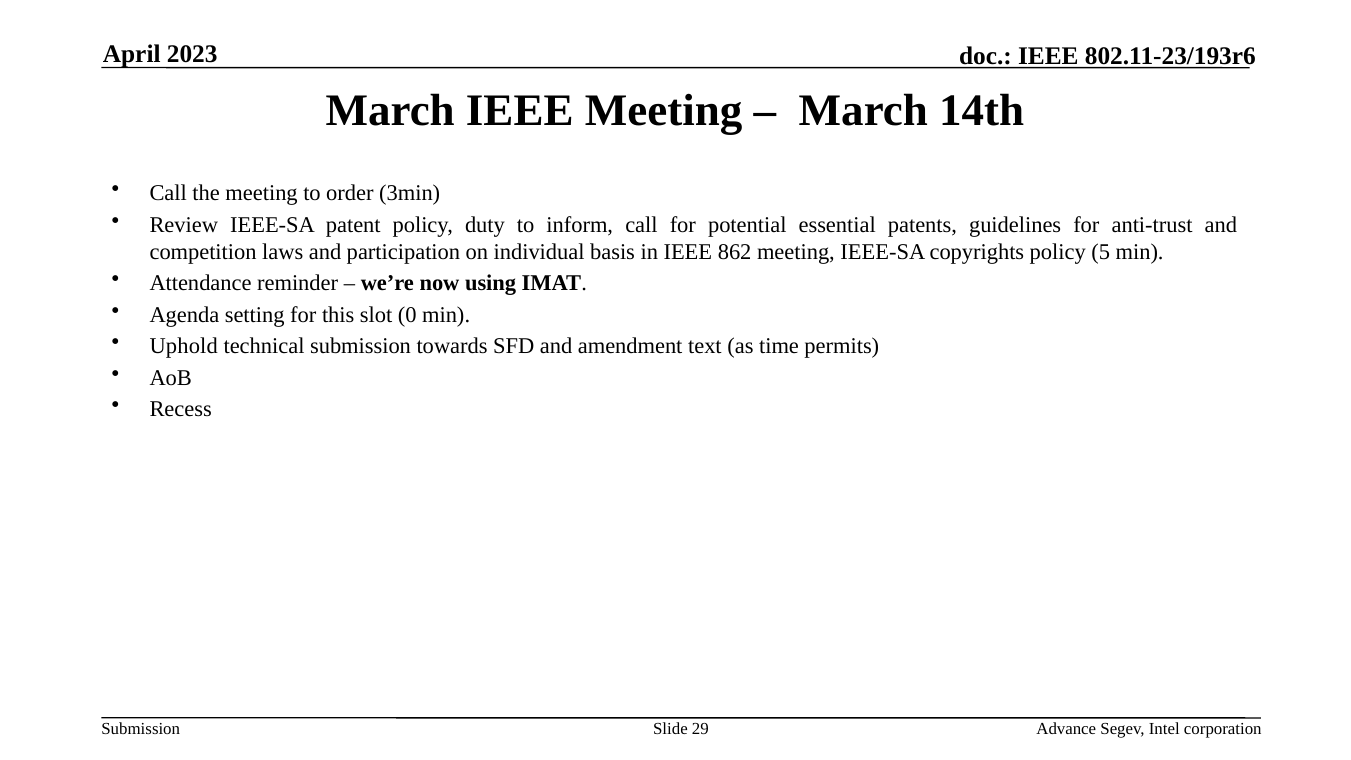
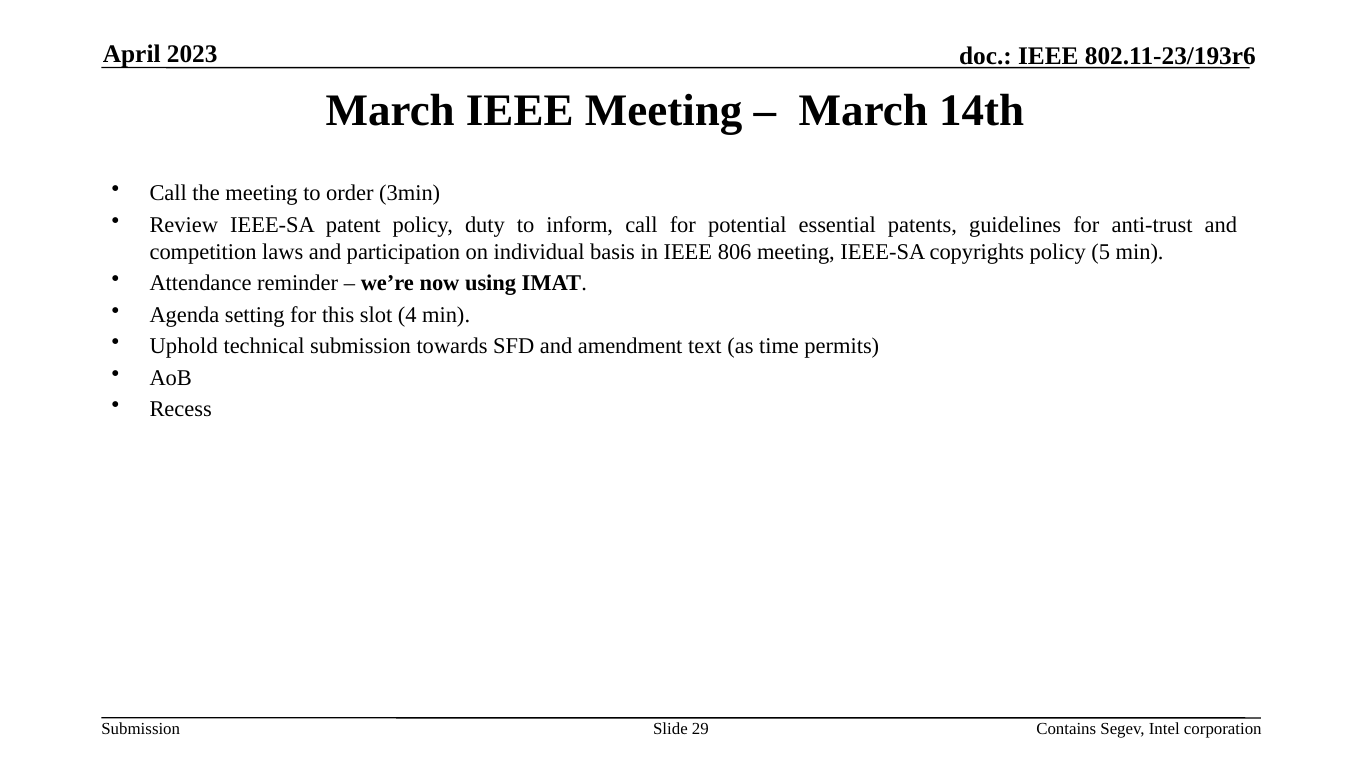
862: 862 -> 806 (735, 252)
0: 0 -> 4 (407, 315)
Advance: Advance -> Contains (1066, 729)
